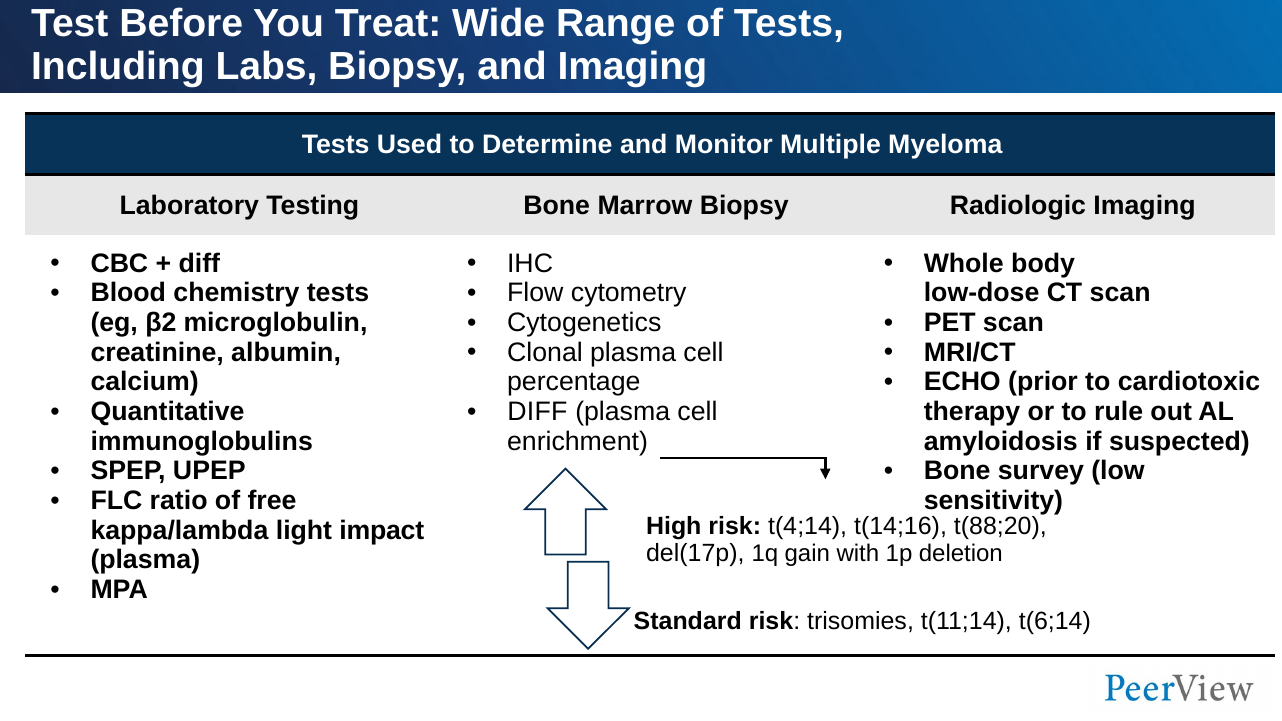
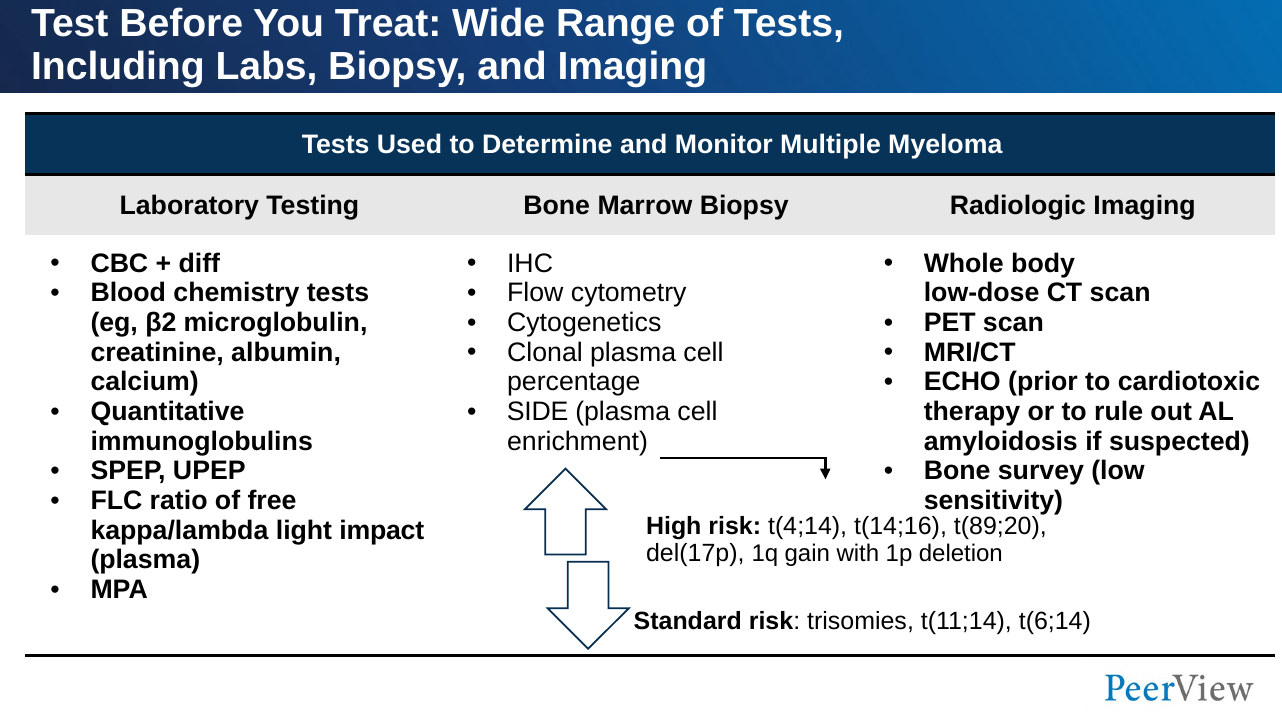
DIFF: DIFF -> SIDE (538, 412)
t(88;20: t(88;20 -> t(89;20 (1000, 527)
